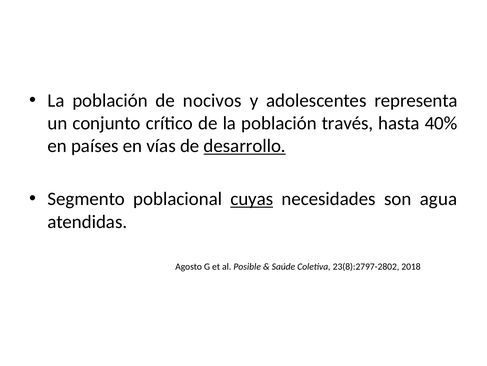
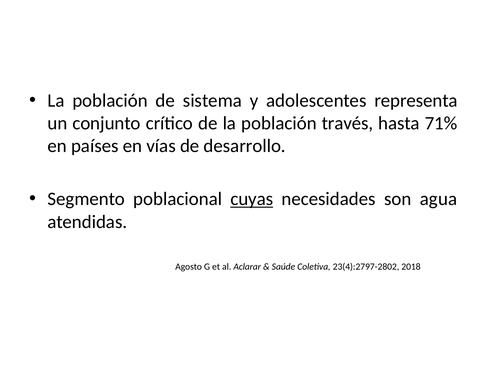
nocivos: nocivos -> sistema (212, 100)
40%: 40% -> 71% (441, 123)
desarrollo underline: present -> none (245, 146)
Posible: Posible -> Aclarar (247, 266)
23(8):2797-2802: 23(8):2797-2802 -> 23(4):2797-2802 (366, 266)
